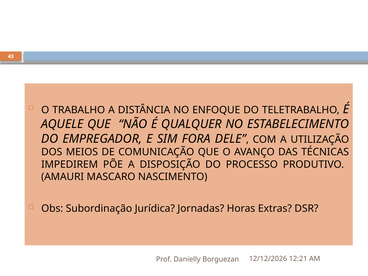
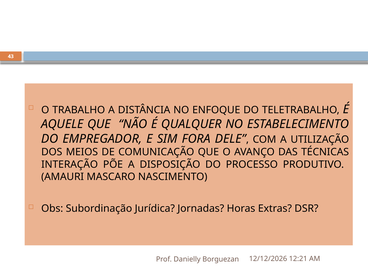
IMPEDIREM: IMPEDIREM -> INTERAÇÃO (70, 164)
